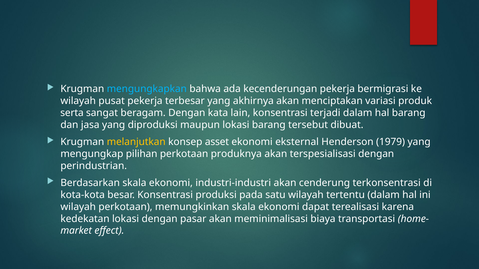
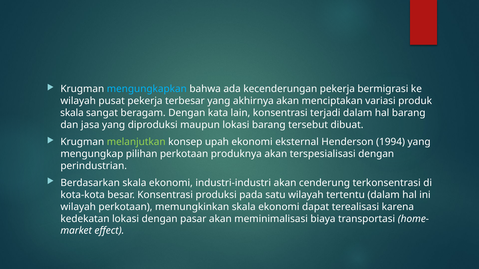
serta: serta -> skala (72, 113)
melanjutkan colour: yellow -> light green (136, 142)
asset: asset -> upah (217, 142)
1979: 1979 -> 1994 (391, 142)
